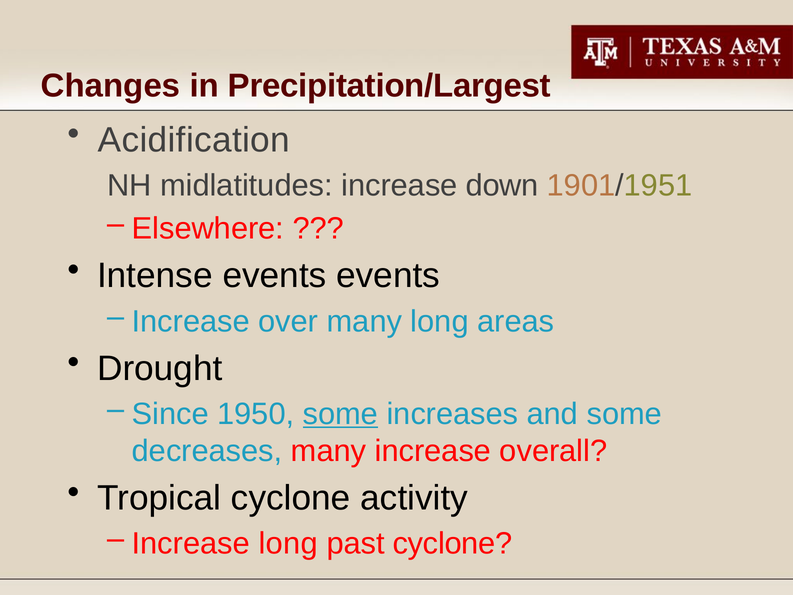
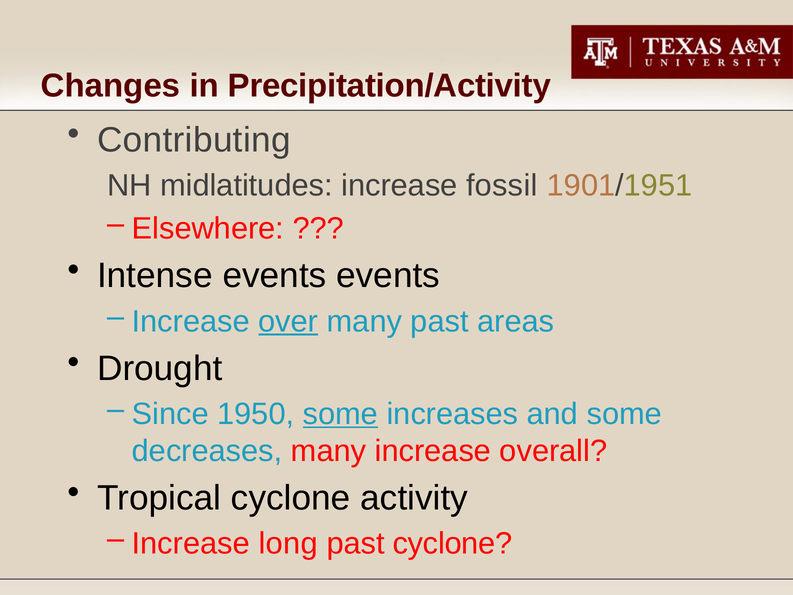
Precipitation/Largest: Precipitation/Largest -> Precipitation/Activity (389, 86)
Acidification: Acidification -> Contributing (194, 140)
down: down -> fossil (502, 185)
over underline: none -> present (288, 321)
many long: long -> past (440, 321)
